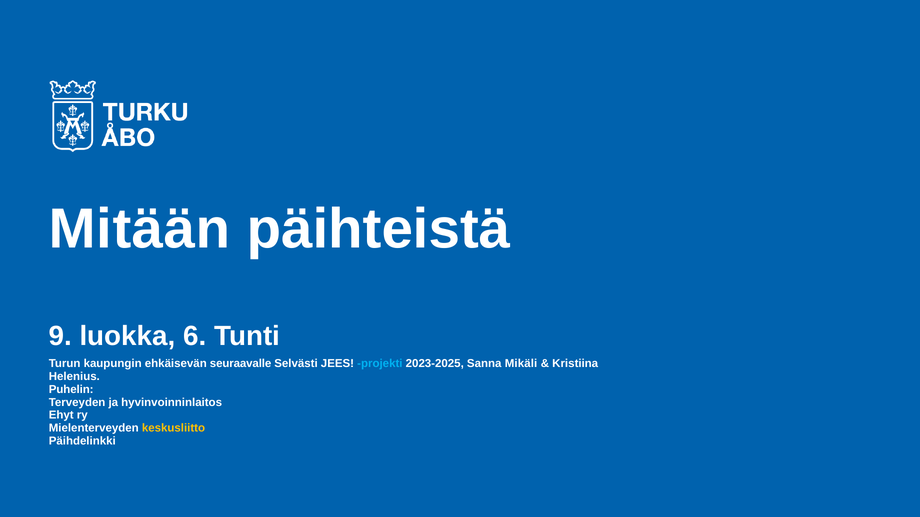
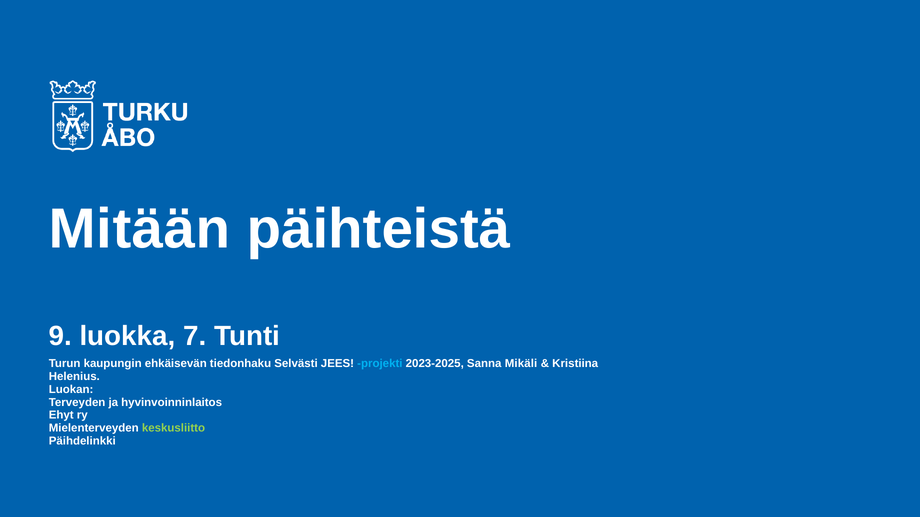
6: 6 -> 7 (195, 337)
seuraavalle: seuraavalle -> tiedonhaku (241, 364)
Puhelin: Puhelin -> Luokan (71, 390)
keskusliitto colour: yellow -> light green (173, 428)
